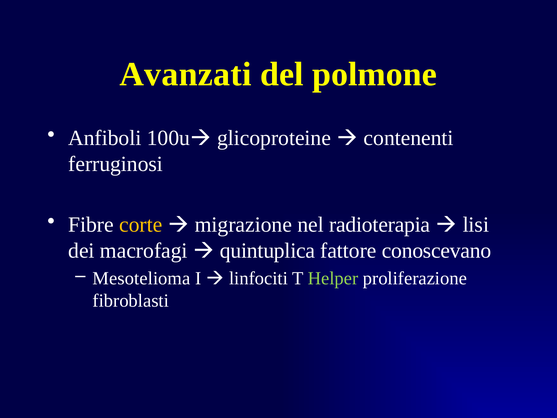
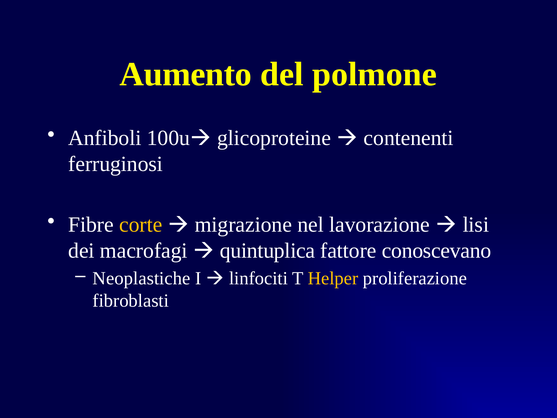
Avanzati: Avanzati -> Aumento (186, 74)
radioterapia: radioterapia -> lavorazione (380, 225)
Mesotelioma: Mesotelioma -> Neoplastiche (141, 278)
Helper colour: light green -> yellow (333, 278)
